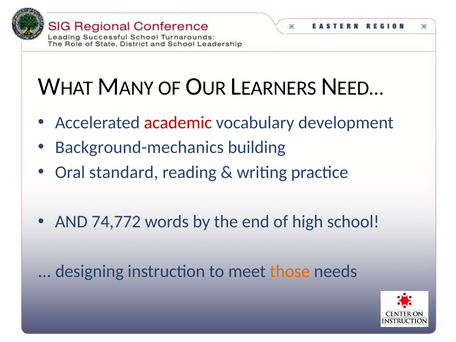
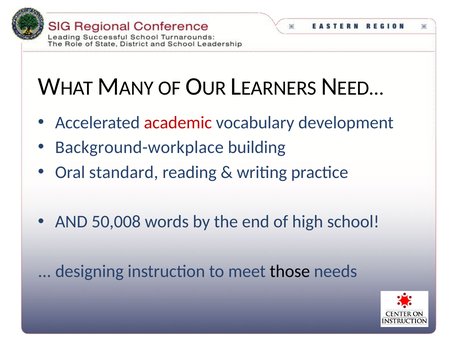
Background-mechanics: Background-mechanics -> Background-workplace (139, 147)
74,772: 74,772 -> 50,008 (116, 222)
those colour: orange -> black (290, 271)
